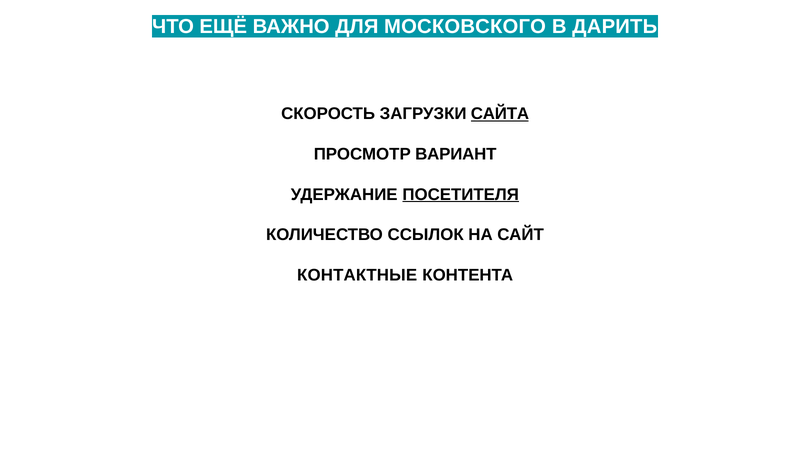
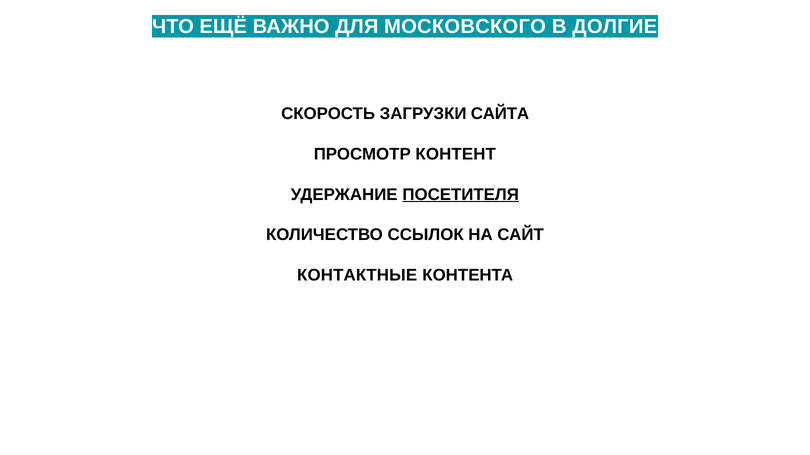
ДАРИТЬ: ДАРИТЬ -> ДОЛГИЕ (615, 27)
САЙТА underline: present -> none (500, 114)
ВАРИАНТ: ВАРИАНТ -> КОНТЕНТ (456, 154)
